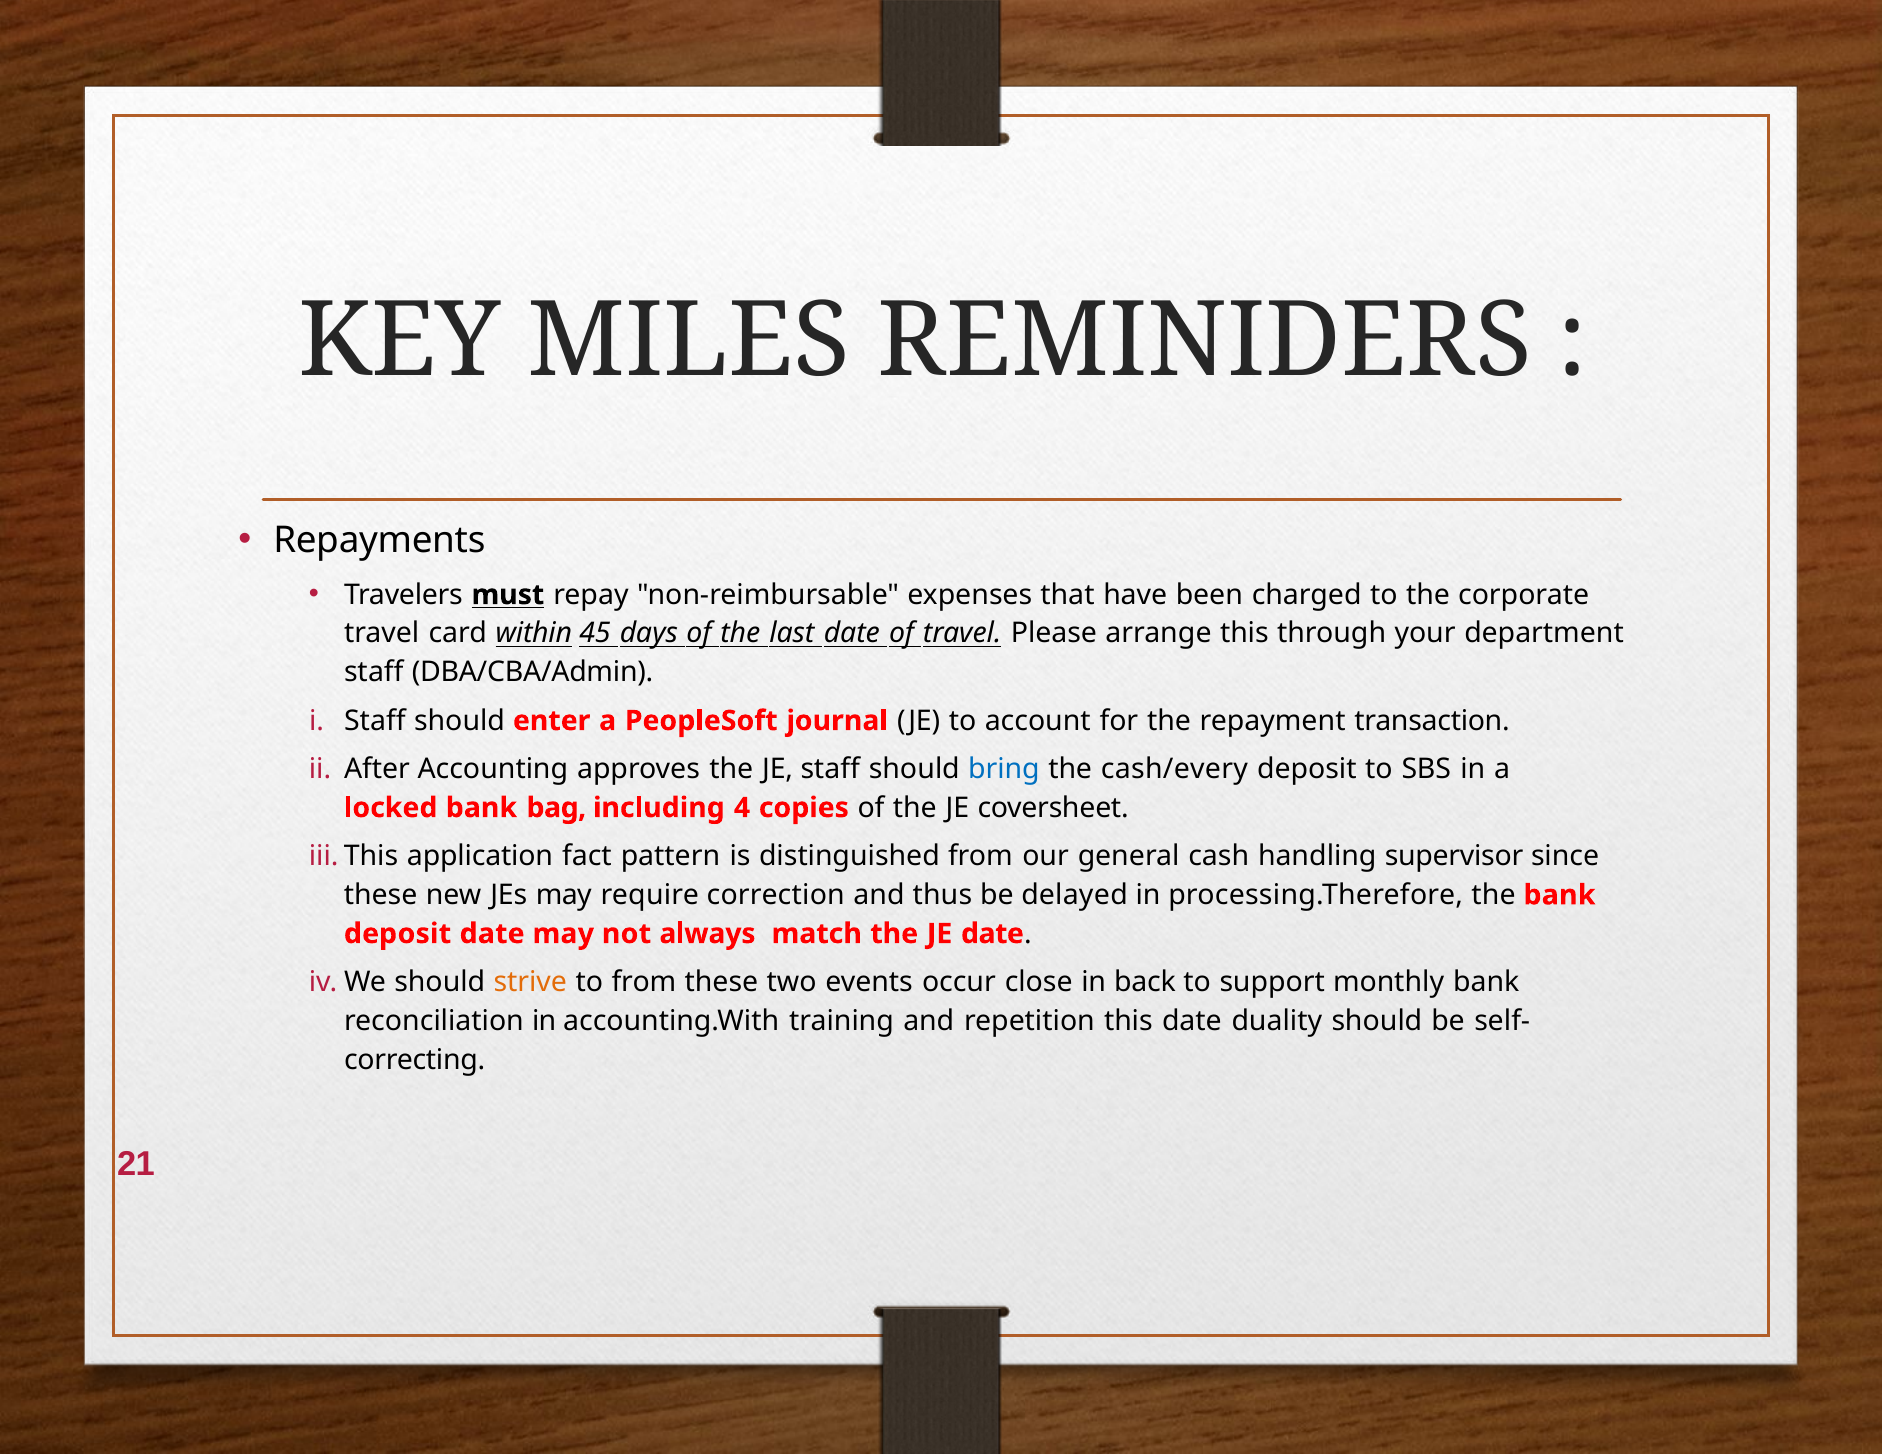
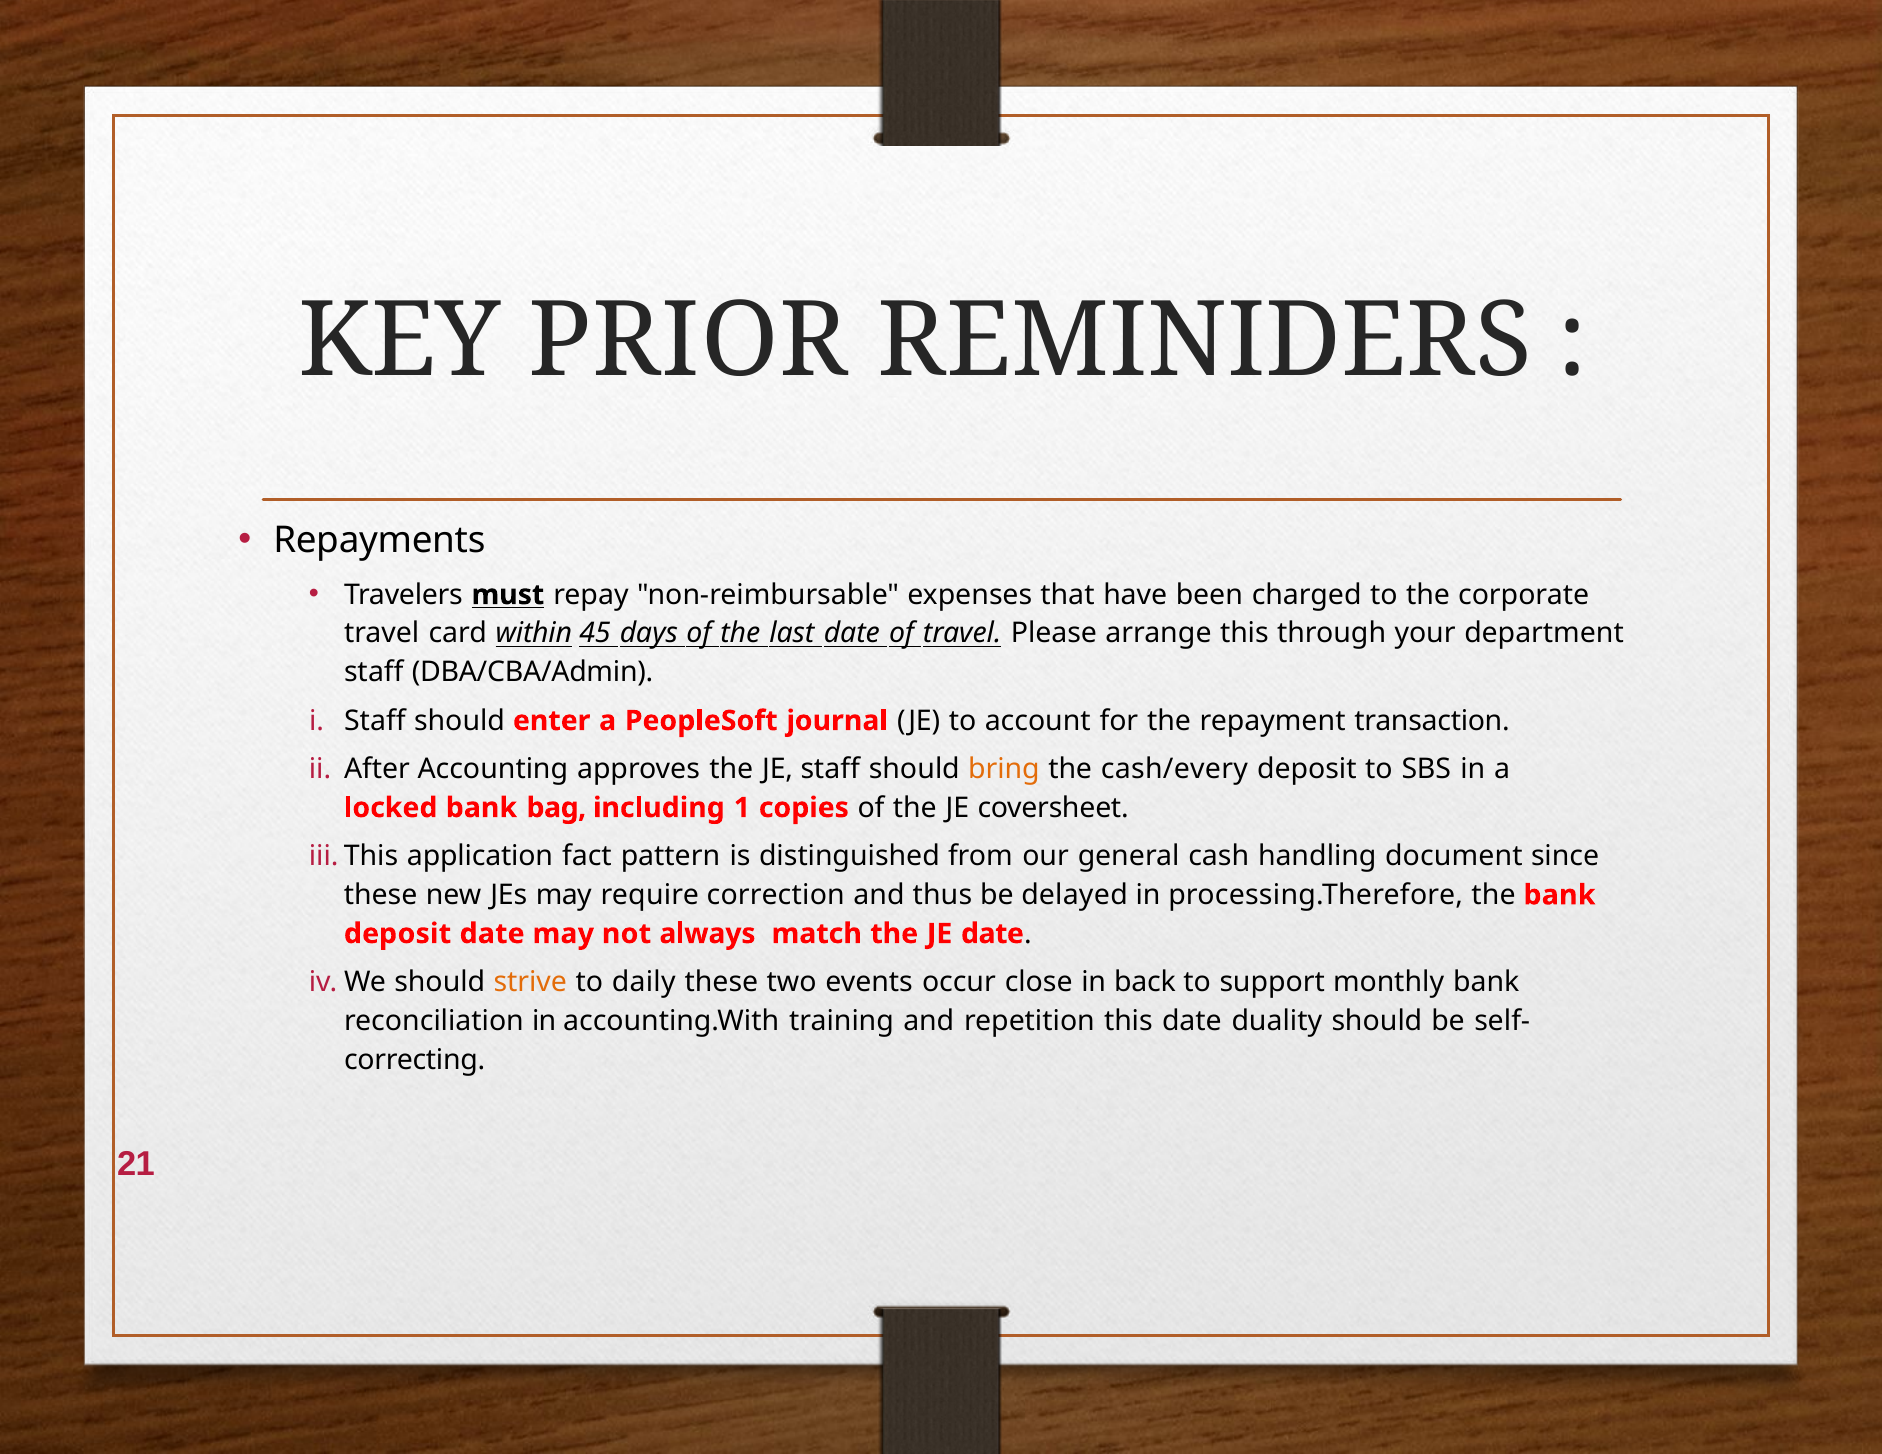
MILES: MILES -> PRIOR (688, 341)
bring colour: blue -> orange (1004, 769)
4: 4 -> 1 (742, 808)
supervisor: supervisor -> document (1454, 857)
to from: from -> daily (644, 982)
